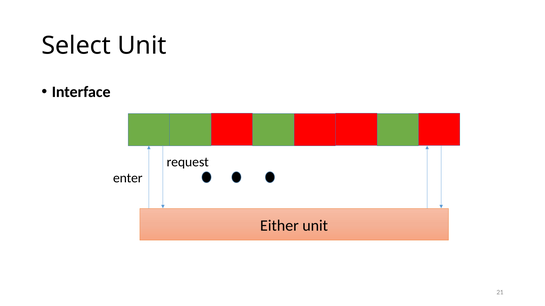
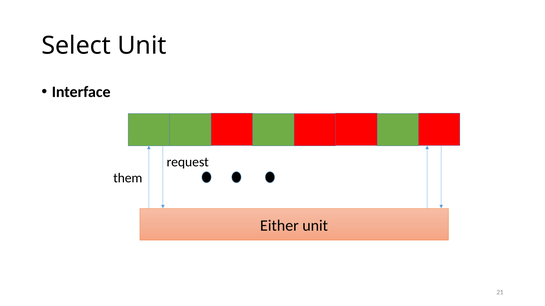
enter: enter -> them (128, 178)
